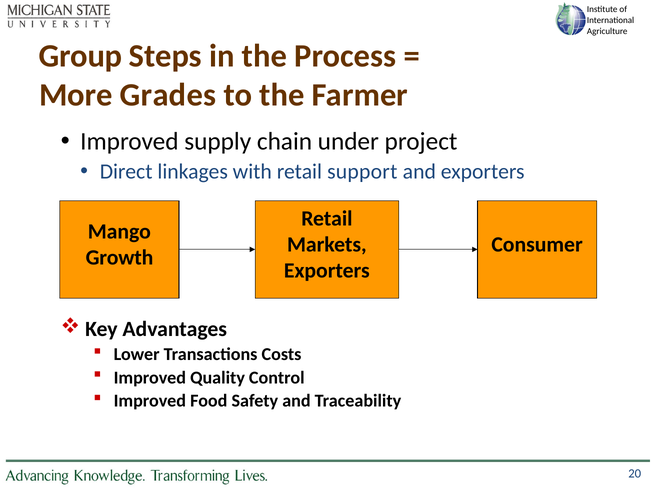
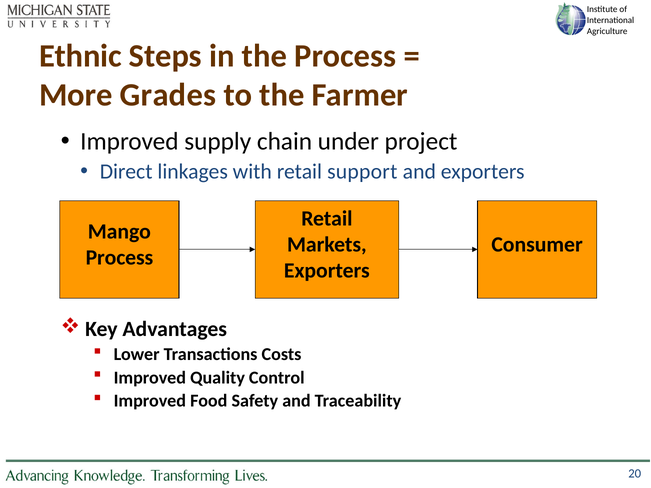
Group: Group -> Ethnic (80, 56)
Growth: Growth -> Process (119, 258)
